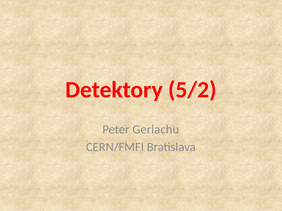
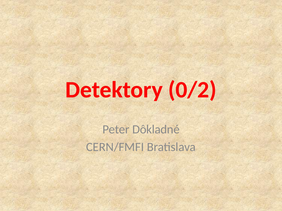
5/2: 5/2 -> 0/2 (192, 90)
Gerlachu: Gerlachu -> Dôkladné (156, 130)
